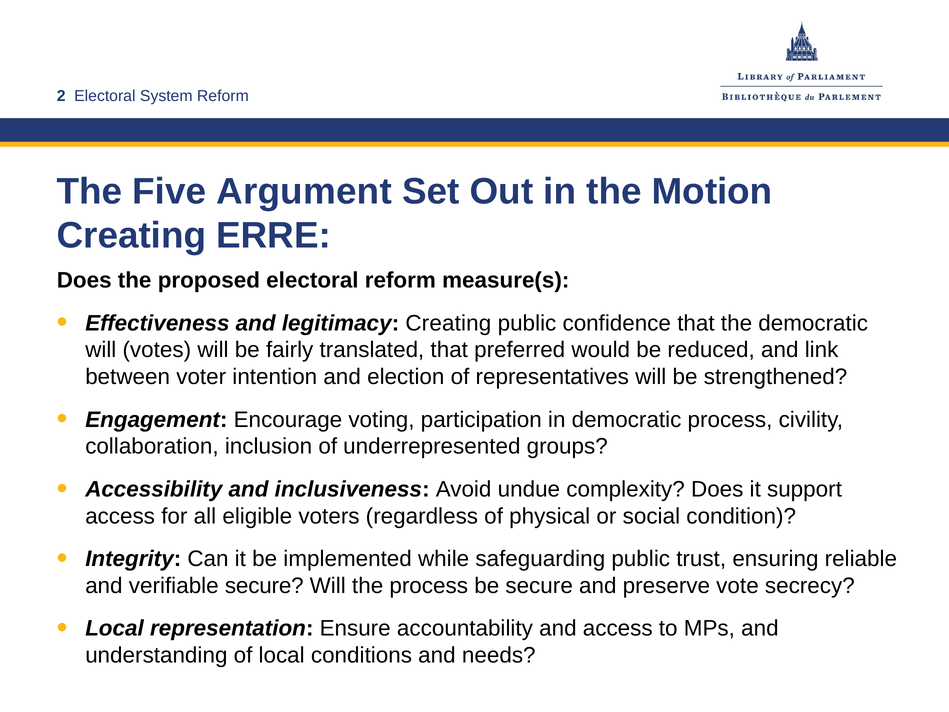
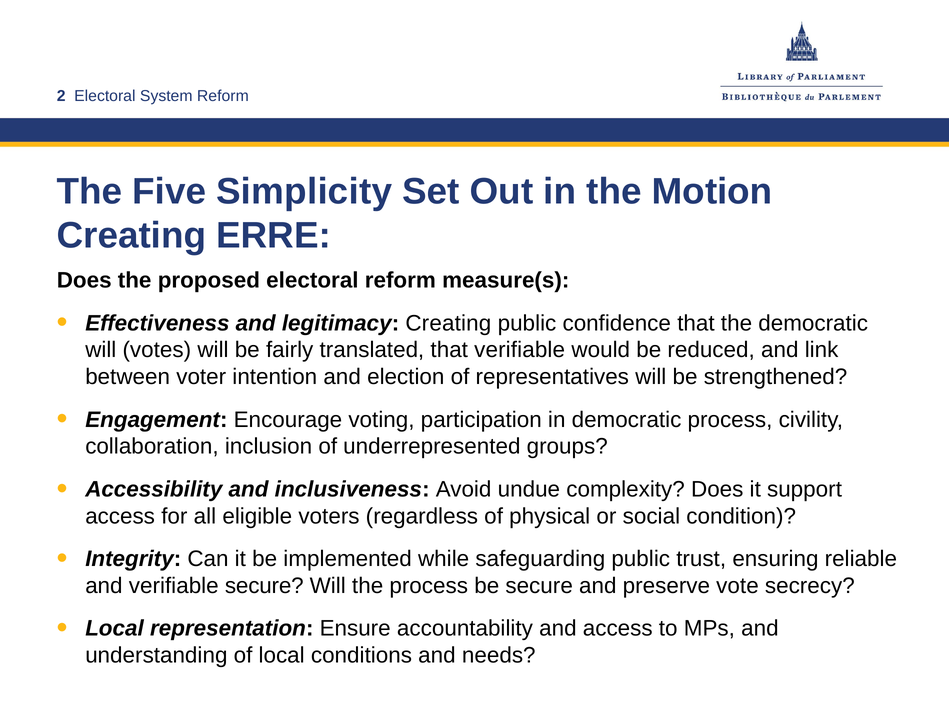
Argument: Argument -> Simplicity (304, 191)
that preferred: preferred -> verifiable (520, 350)
